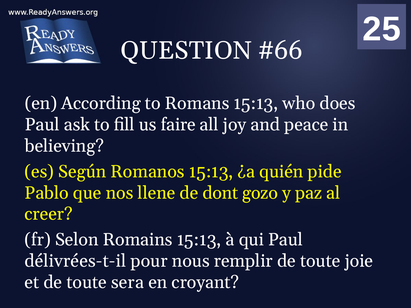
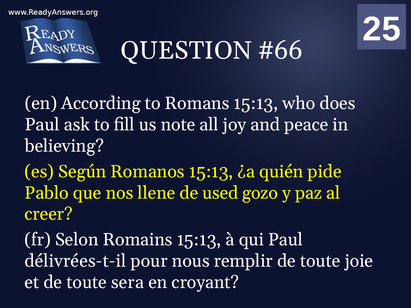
faire: faire -> note (178, 125)
dont: dont -> used (220, 193)
